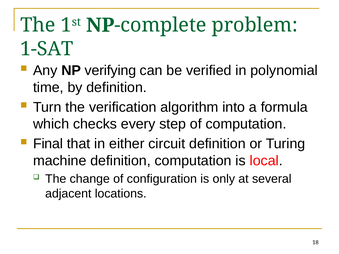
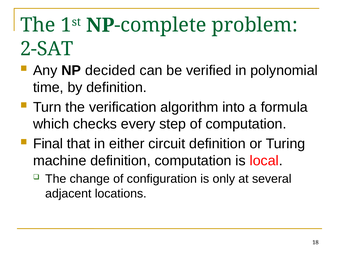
1-SAT: 1-SAT -> 2-SAT (47, 49)
verifying: verifying -> decided (110, 70)
